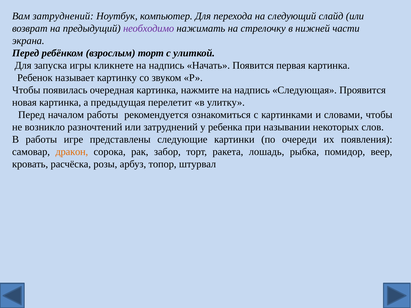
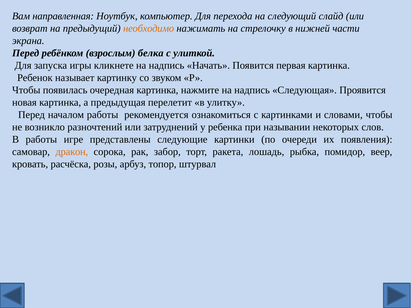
Вам затруднений: затруднений -> направленная (63, 16)
необходимо colour: purple -> orange (149, 29)
взрослым торт: торт -> белка (151, 53)
